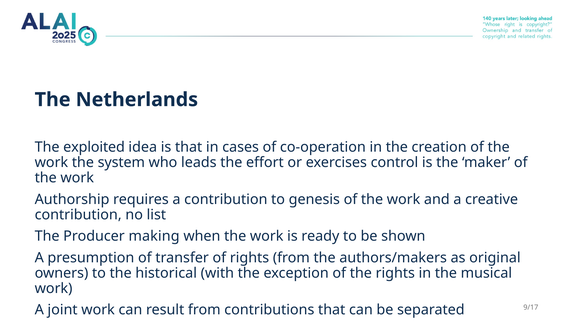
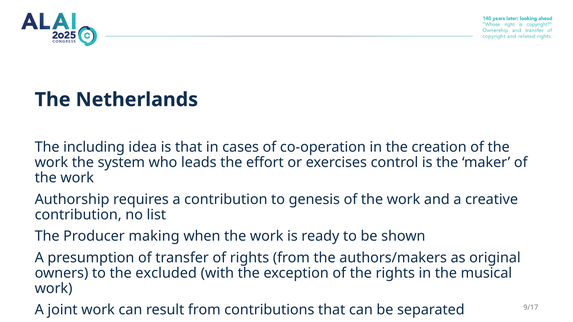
exploited: exploited -> including (94, 147)
historical: historical -> excluded (166, 273)
